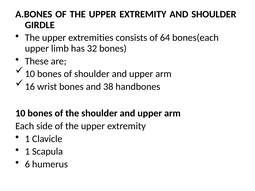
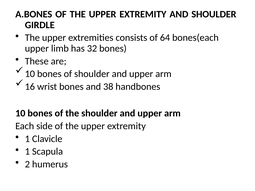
6: 6 -> 2 (27, 164)
